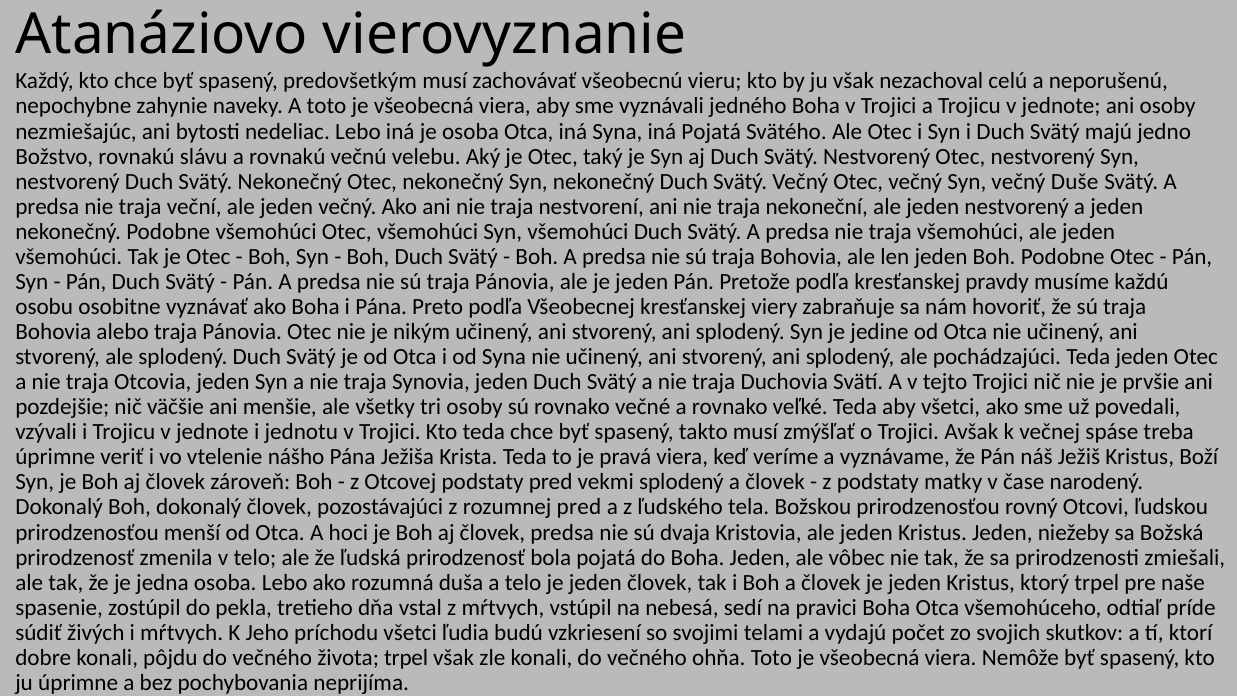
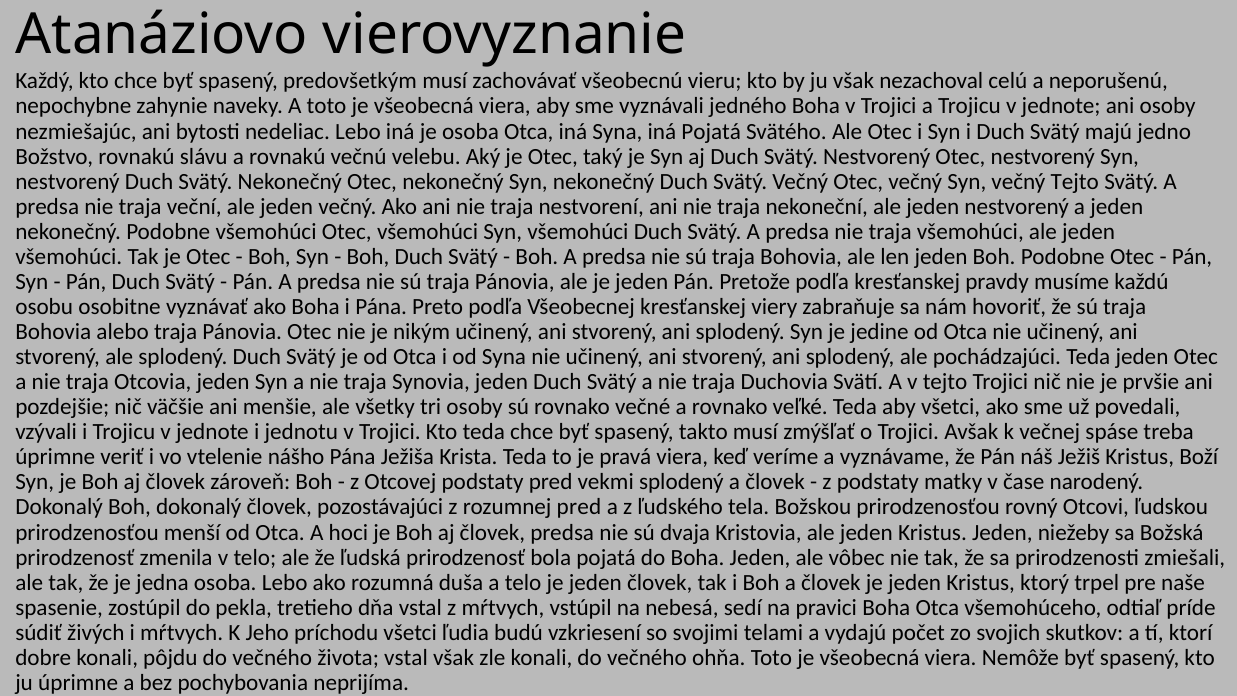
večný Duše: Duše -> Tejto (1075, 181)
života trpel: trpel -> vstal (406, 658)
